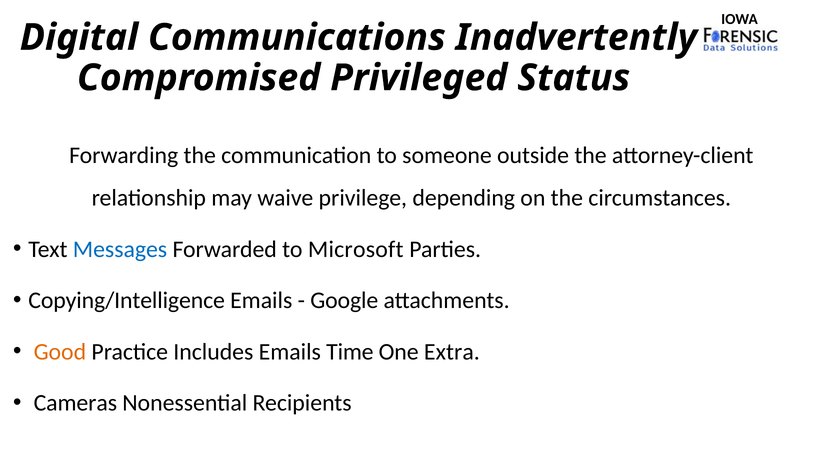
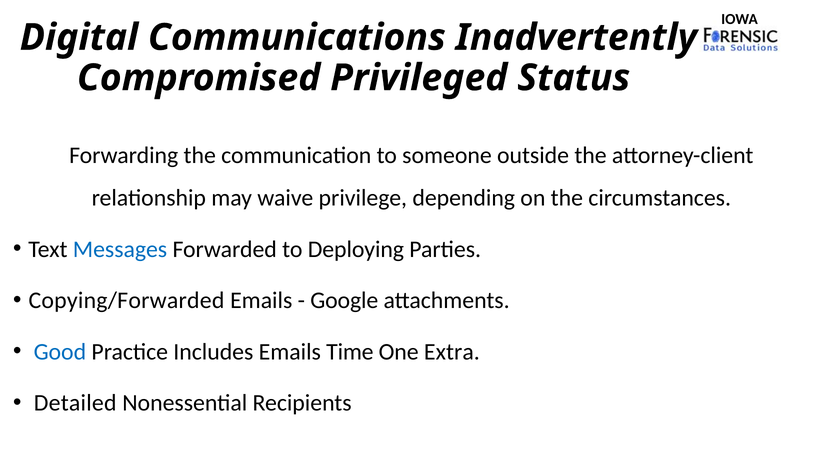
Microsoft: Microsoft -> Deploying (356, 249)
Copying/Intelligence: Copying/Intelligence -> Copying/Forwarded (126, 301)
Good colour: orange -> blue (60, 352)
Cameras: Cameras -> Detailed (75, 403)
